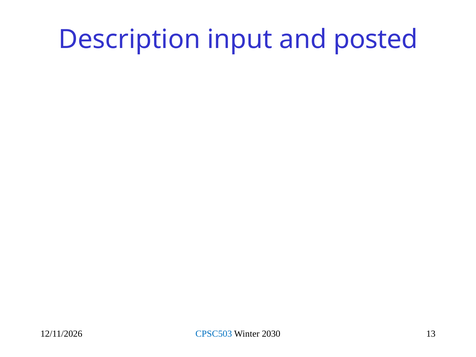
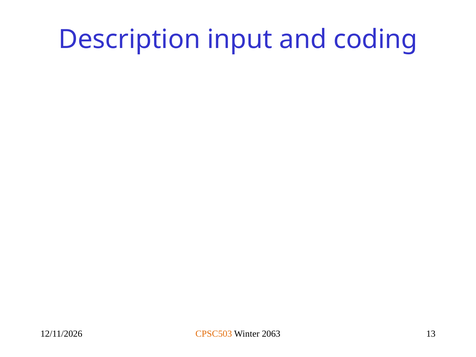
posted: posted -> coding (375, 40)
CPSC503 colour: blue -> orange (214, 334)
2030: 2030 -> 2063 (271, 334)
